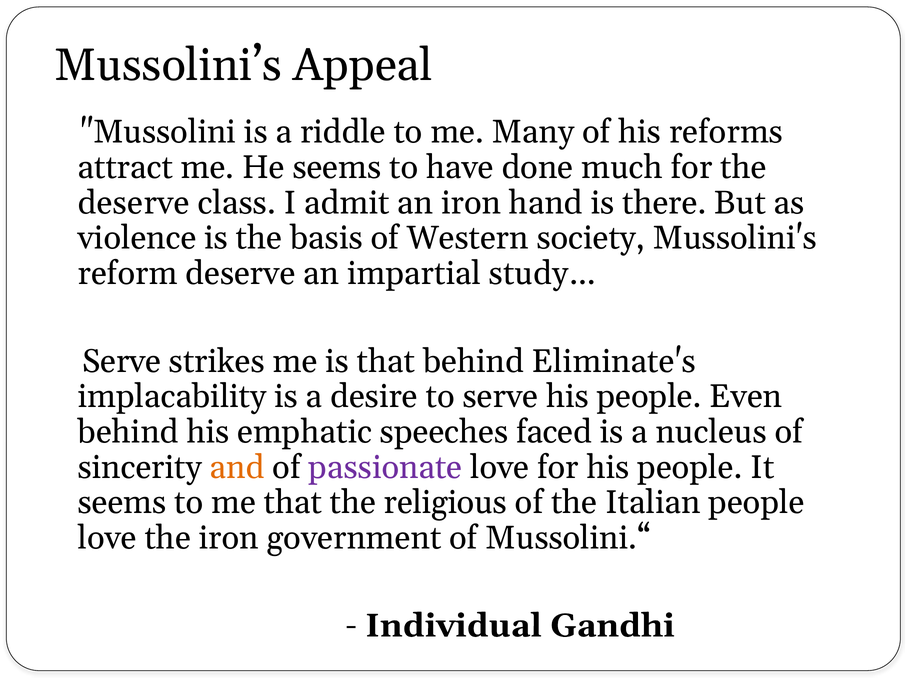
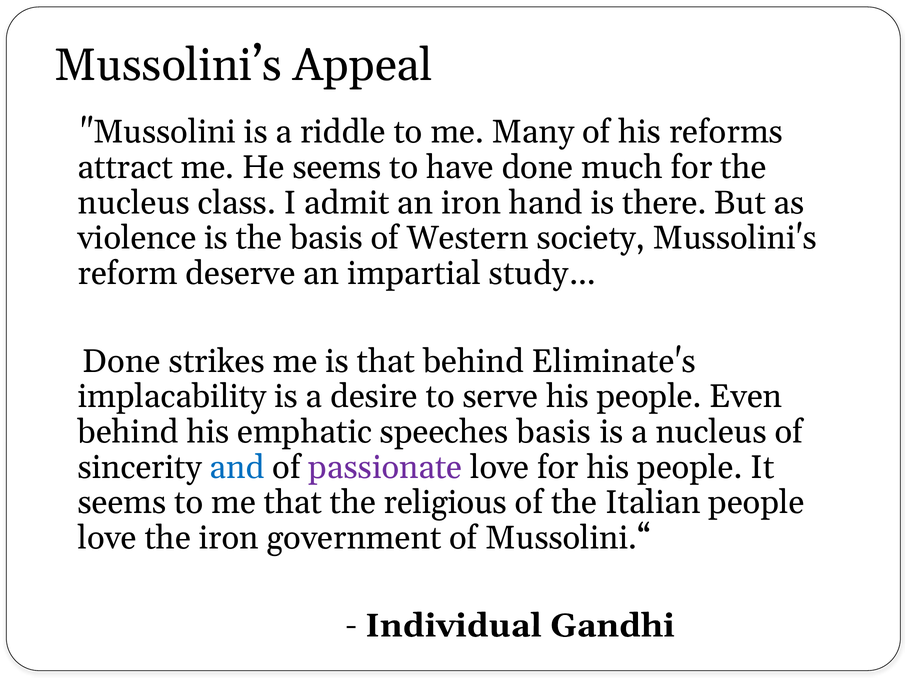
deserve: deserve -> nucleus (134, 203)
Serve: Serve -> Done (121, 361)
speeches faced: faced -> basis (554, 432)
and colour: orange -> blue (237, 467)
